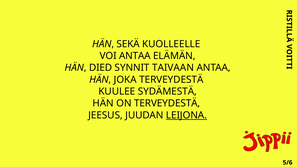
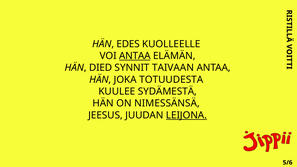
SEKÄ: SEKÄ -> EDES (128, 44)
ANTAA underline: none -> present (135, 56)
JOKA TERVEYDESTÄ: TERVEYDESTÄ -> TOTUUDESTA (171, 80)
ON TERVEYDESTÄ: TERVEYDESTÄ -> NIMESSÄNSÄ (167, 103)
